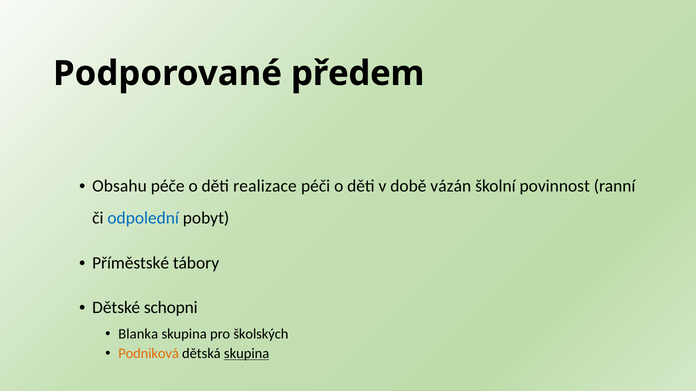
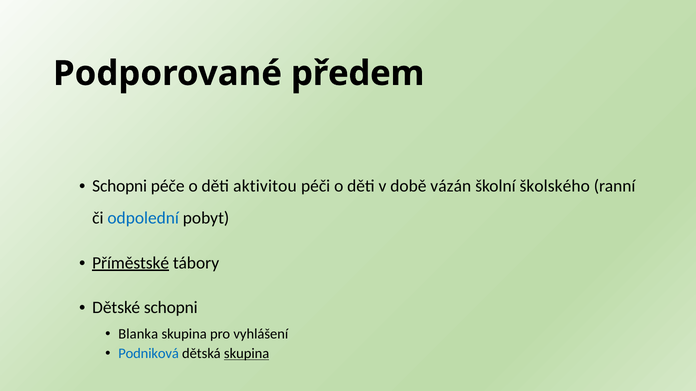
Obsahu: Obsahu -> Schopni (120, 186)
realizace: realizace -> aktivitou (265, 186)
povinnost: povinnost -> školského (555, 186)
Příměstské underline: none -> present (131, 263)
školských: školských -> vyhlášení (261, 334)
Podniková colour: orange -> blue (149, 354)
